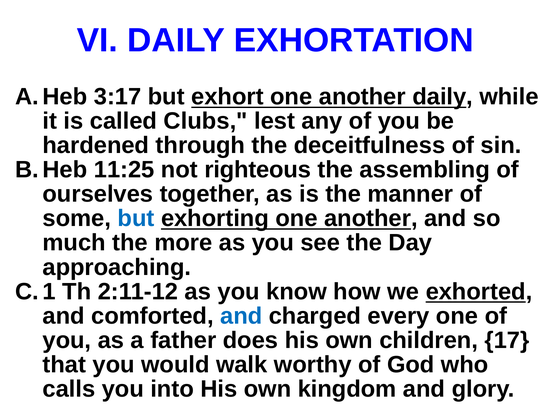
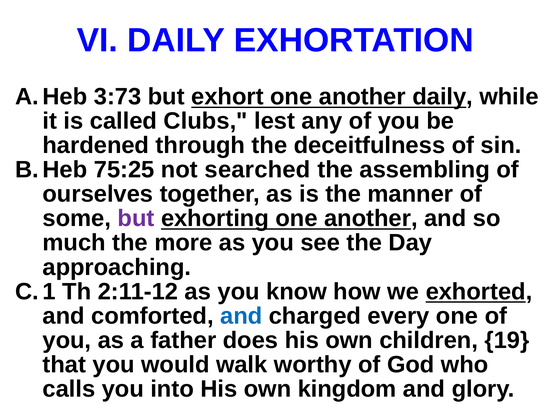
3:17: 3:17 -> 3:73 (118, 97)
11:25: 11:25 -> 75:25 (124, 170)
righteous: righteous -> searched (258, 170)
but colour: blue -> purple (136, 219)
17: 17 -> 19 (507, 340)
